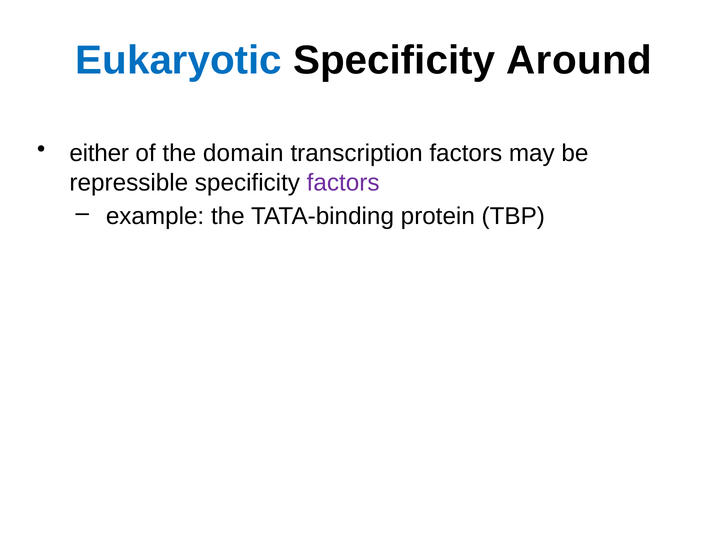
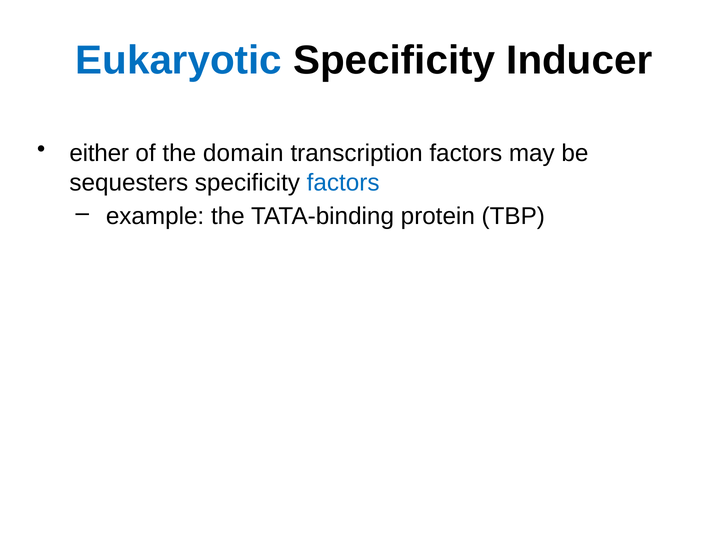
Around: Around -> Inducer (579, 60)
repressible: repressible -> sequesters (129, 183)
factors colour: purple -> blue (343, 183)
